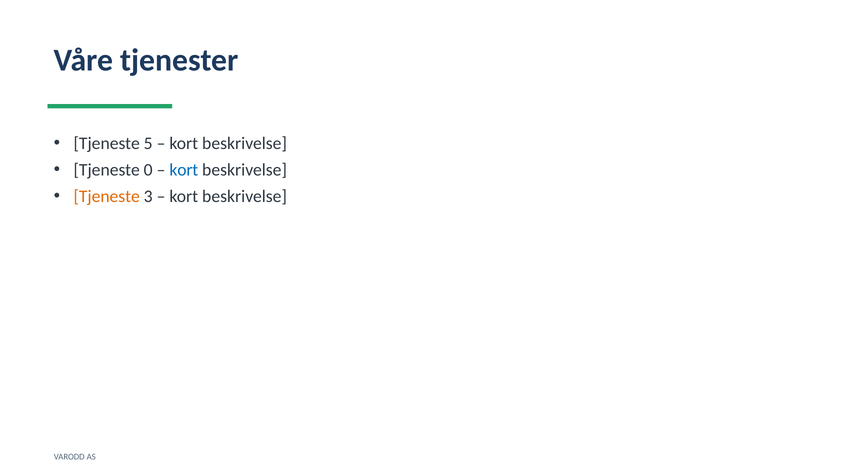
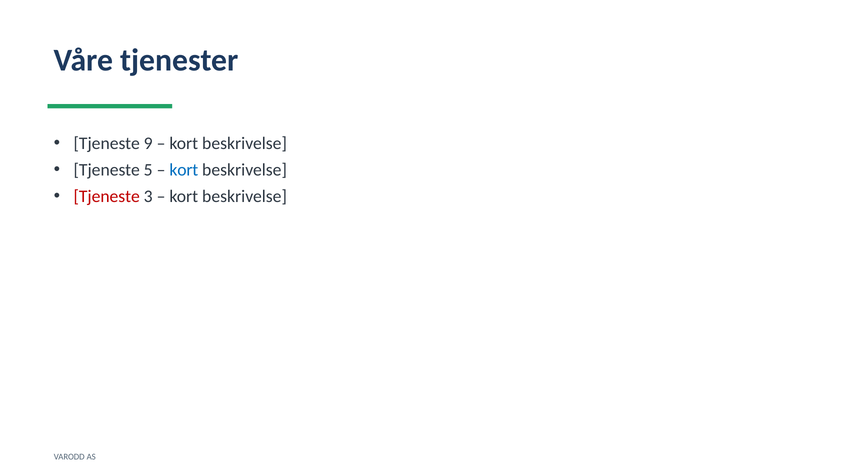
5: 5 -> 9 (148, 143)
0: 0 -> 5 (148, 170)
Tjeneste colour: orange -> red (107, 196)
